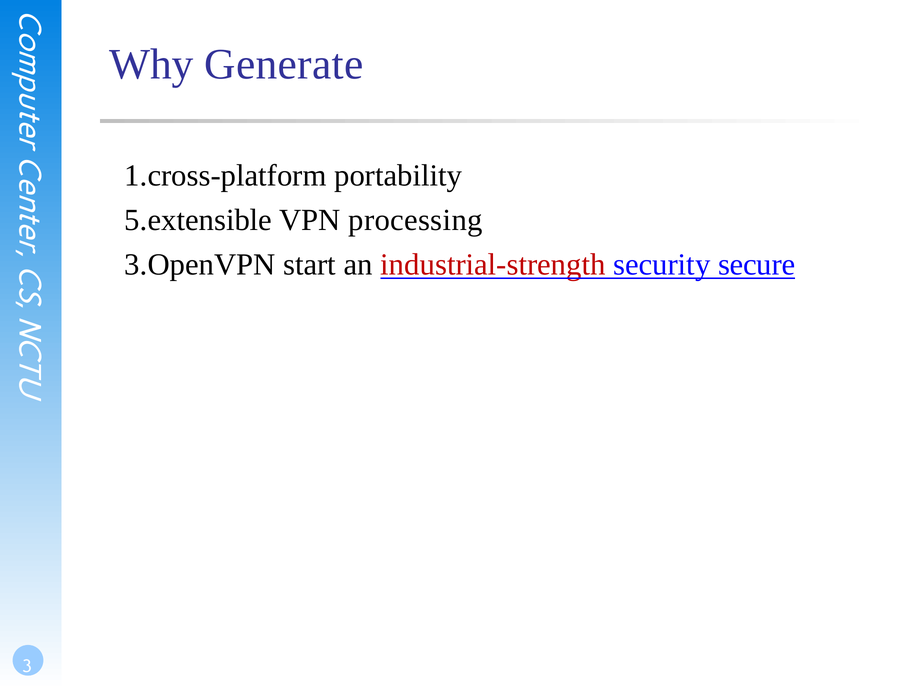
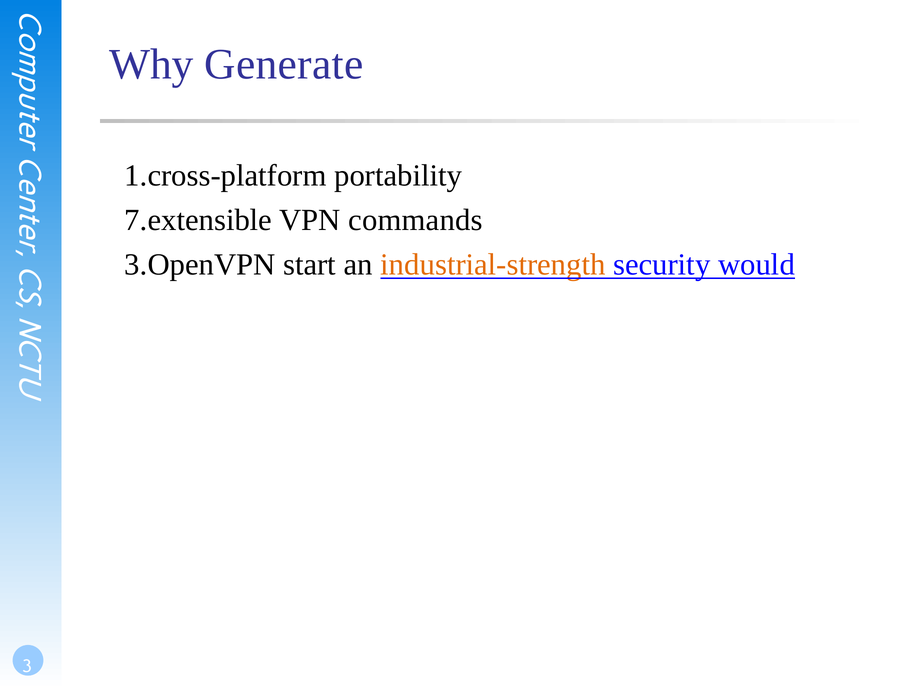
5.extensible: 5.extensible -> 7.extensible (198, 220)
processing: processing -> commands (416, 220)
industrial-strength colour: red -> orange (493, 265)
secure: secure -> would (756, 265)
